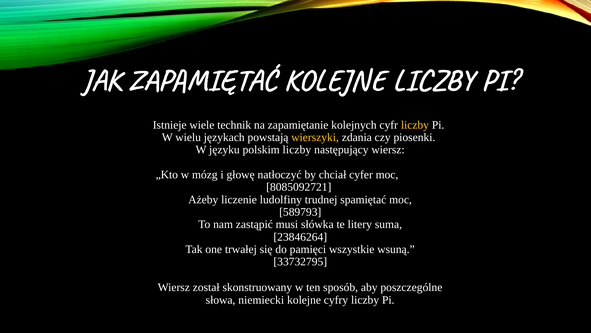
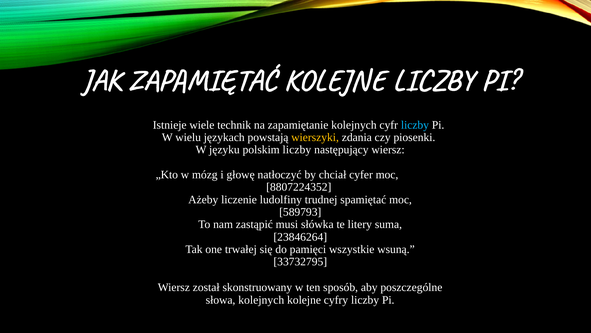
liczby colour: yellow -> light blue (415, 125)
8085092721: 8085092721 -> 8807224352 (299, 187)
słowa niemiecki: niemiecki -> kolejnych (261, 299)
